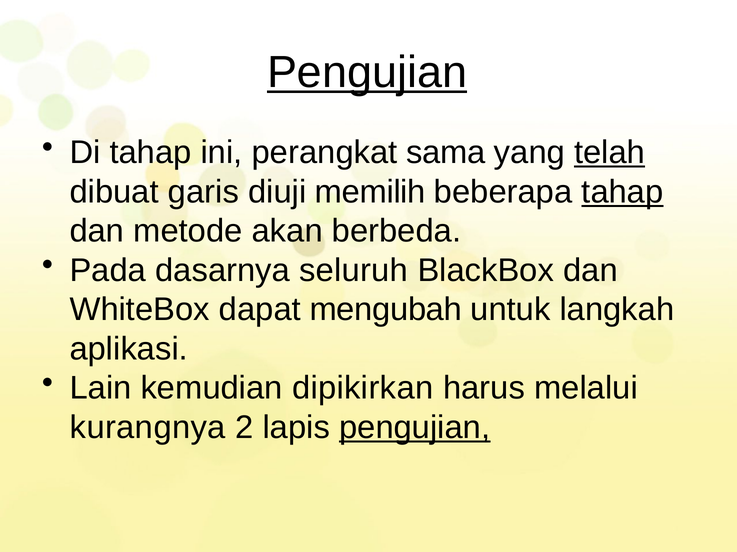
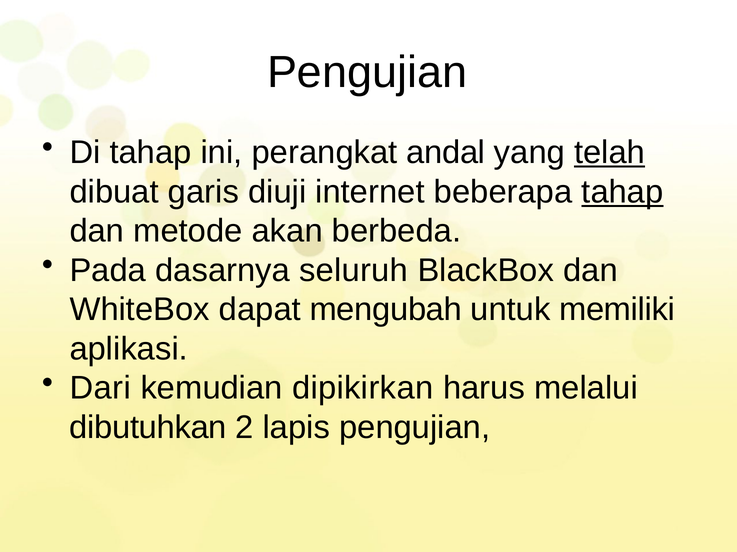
Pengujian underline: present -> none (367, 73)
sama: sama -> andal (446, 153)
memilih: memilih -> internet (370, 192)
langkah: langkah -> memiliki (617, 310)
Lain: Lain -> Dari (100, 389)
kurangnya: kurangnya -> dibutuhkan (148, 428)
pengujian underline: present -> none (415, 428)
